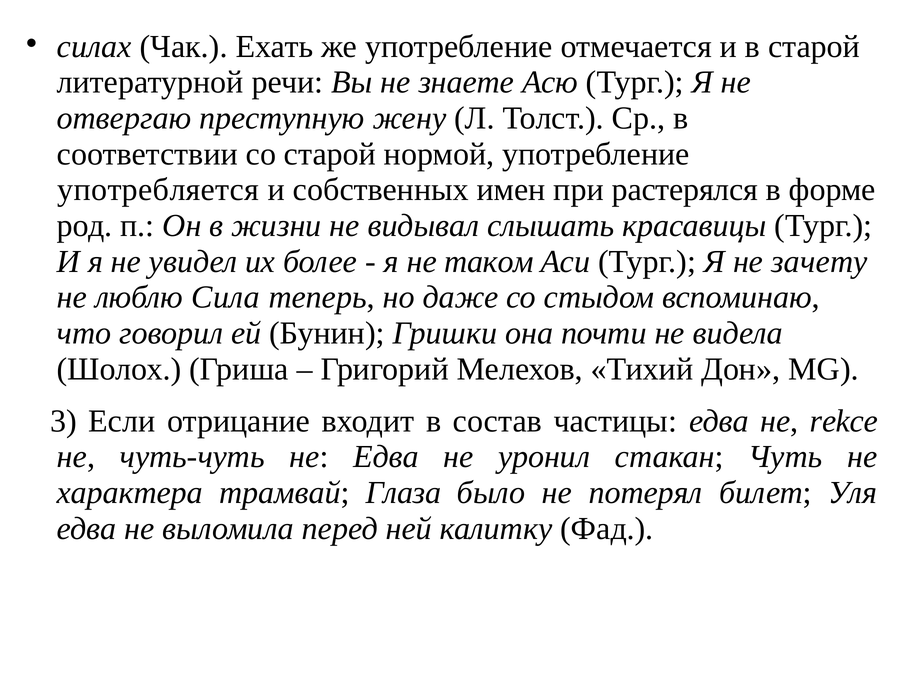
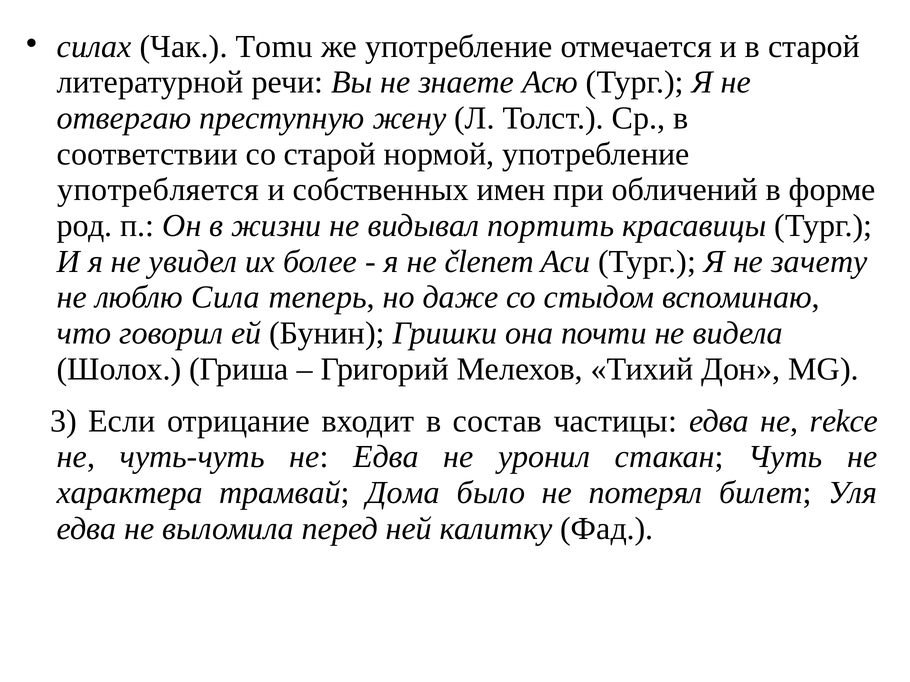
Ехать: Ехать -> Tomu (274, 47)
растерялся: растерялся -> обличений (685, 190)
слышать: слышать -> портить (551, 226)
таком: таком -> členem (489, 262)
Глаза: Глаза -> Дома (403, 493)
